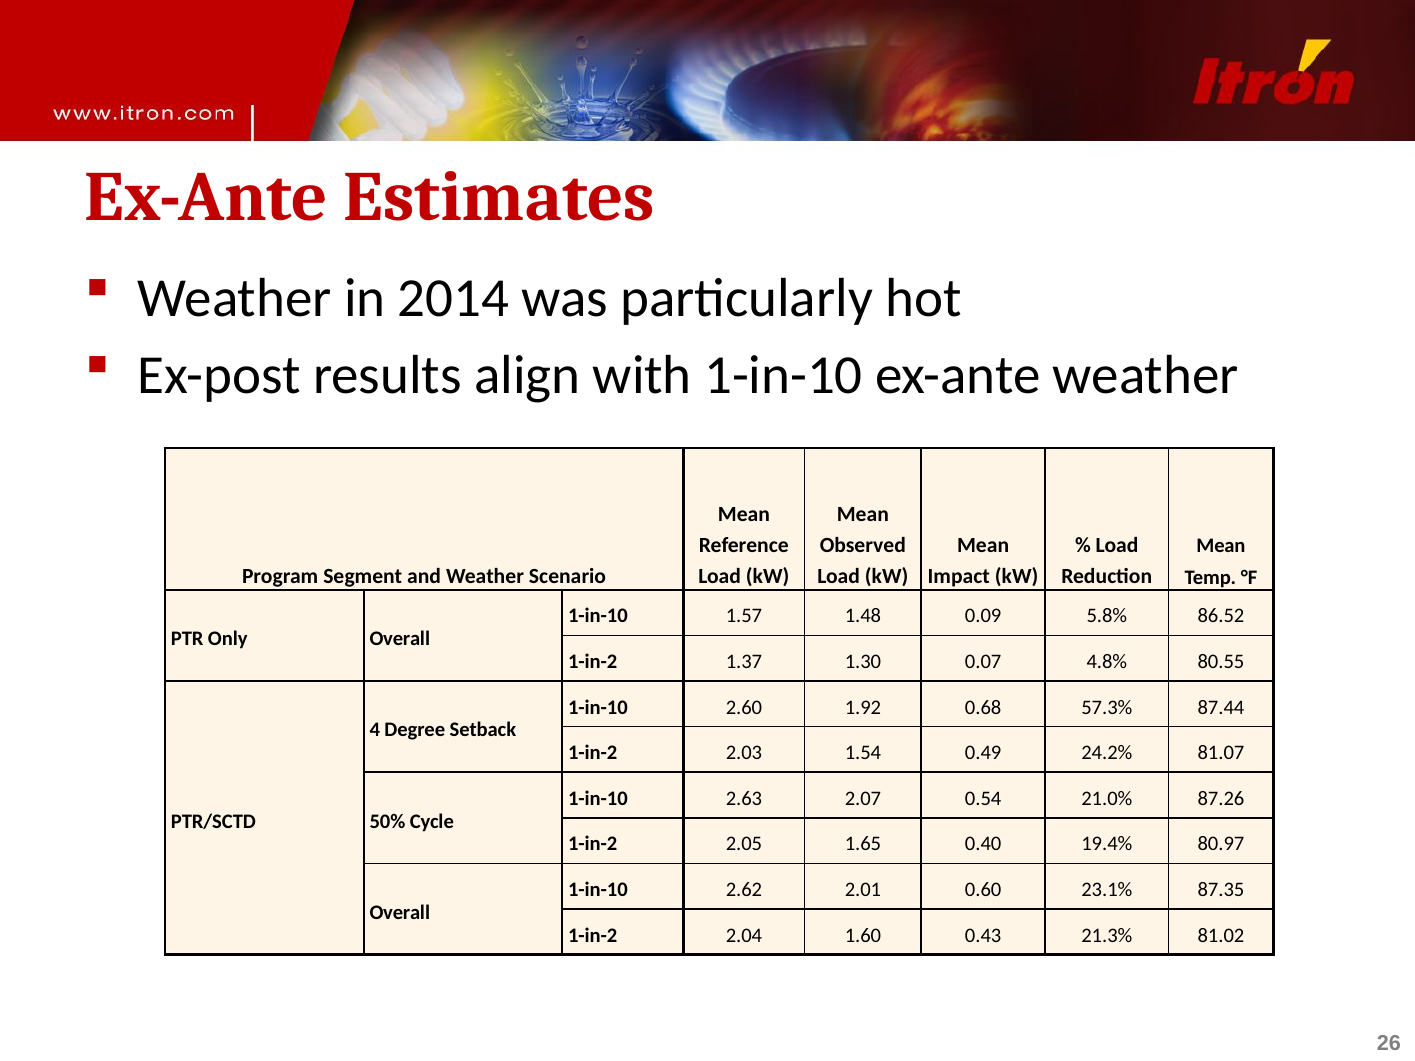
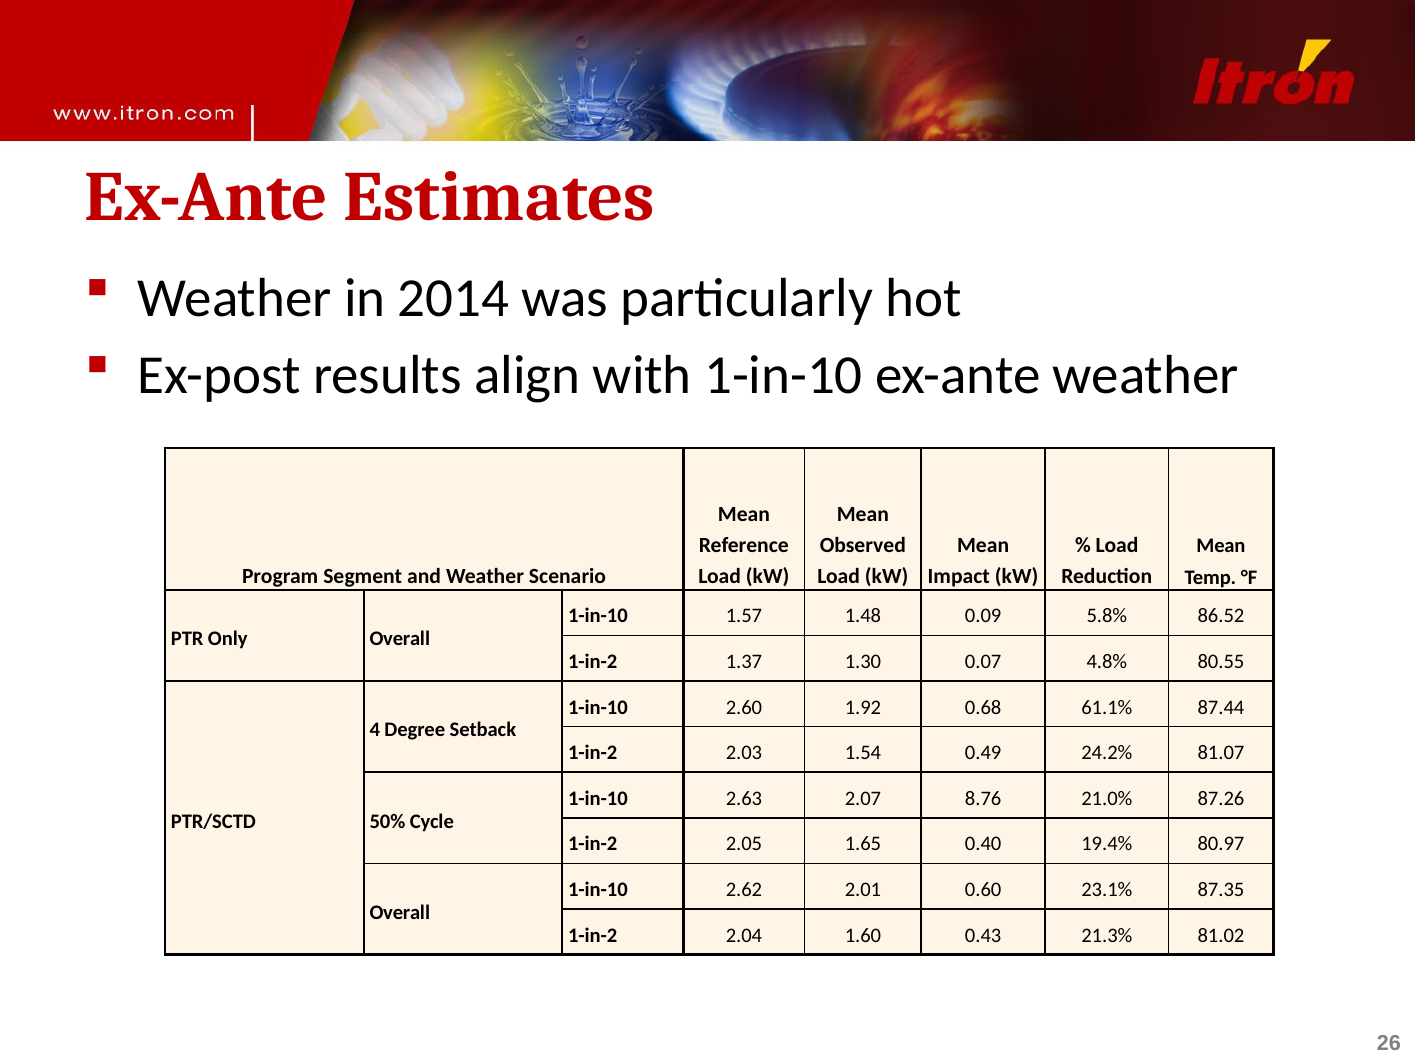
57.3%: 57.3% -> 61.1% (1107, 707)
0.54: 0.54 -> 8.76 (983, 799)
